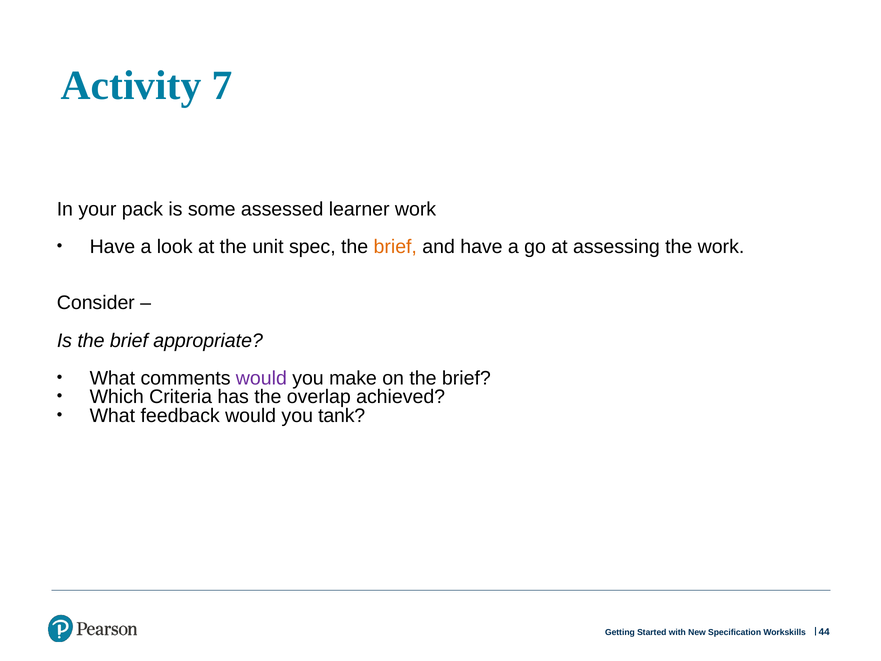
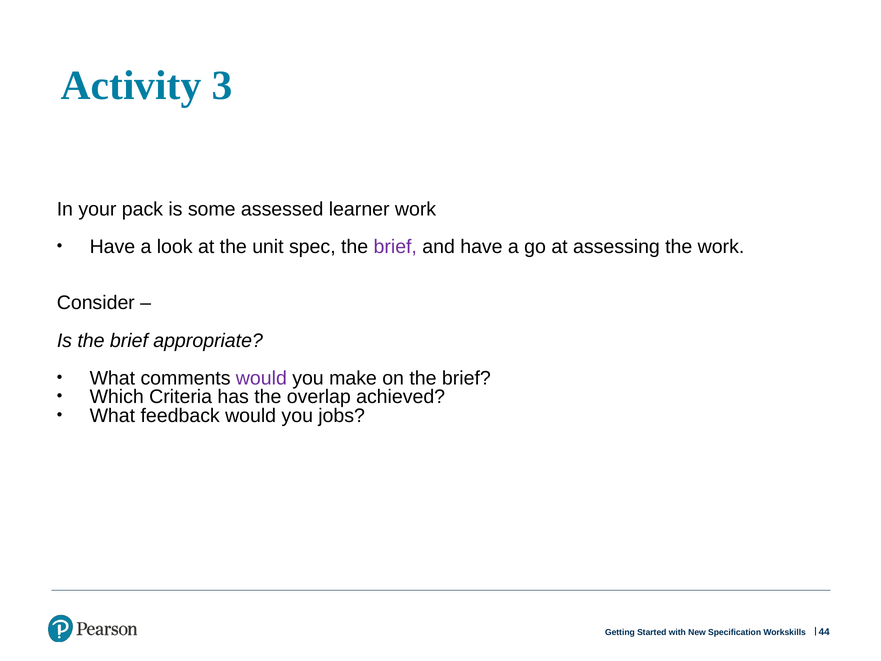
7: 7 -> 3 (222, 85)
brief colour: orange -> purple (395, 247)
tank: tank -> jobs (342, 416)
